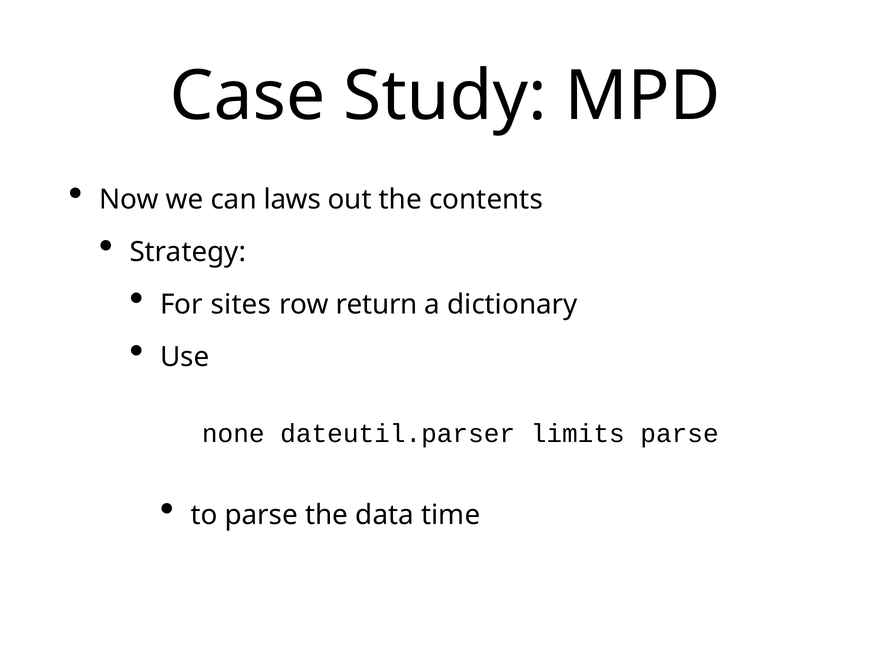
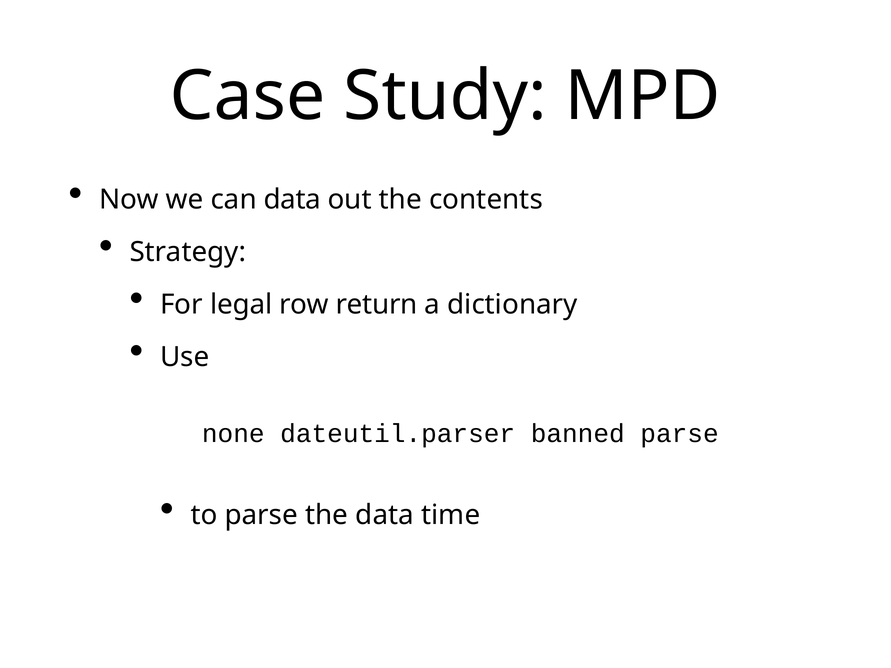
can laws: laws -> data (292, 200)
sites: sites -> legal (241, 305)
limits: limits -> banned (578, 434)
